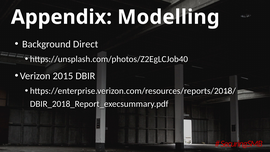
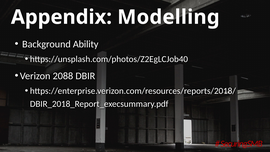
Direct: Direct -> Ability (86, 44)
2015: 2015 -> 2088 (63, 76)
